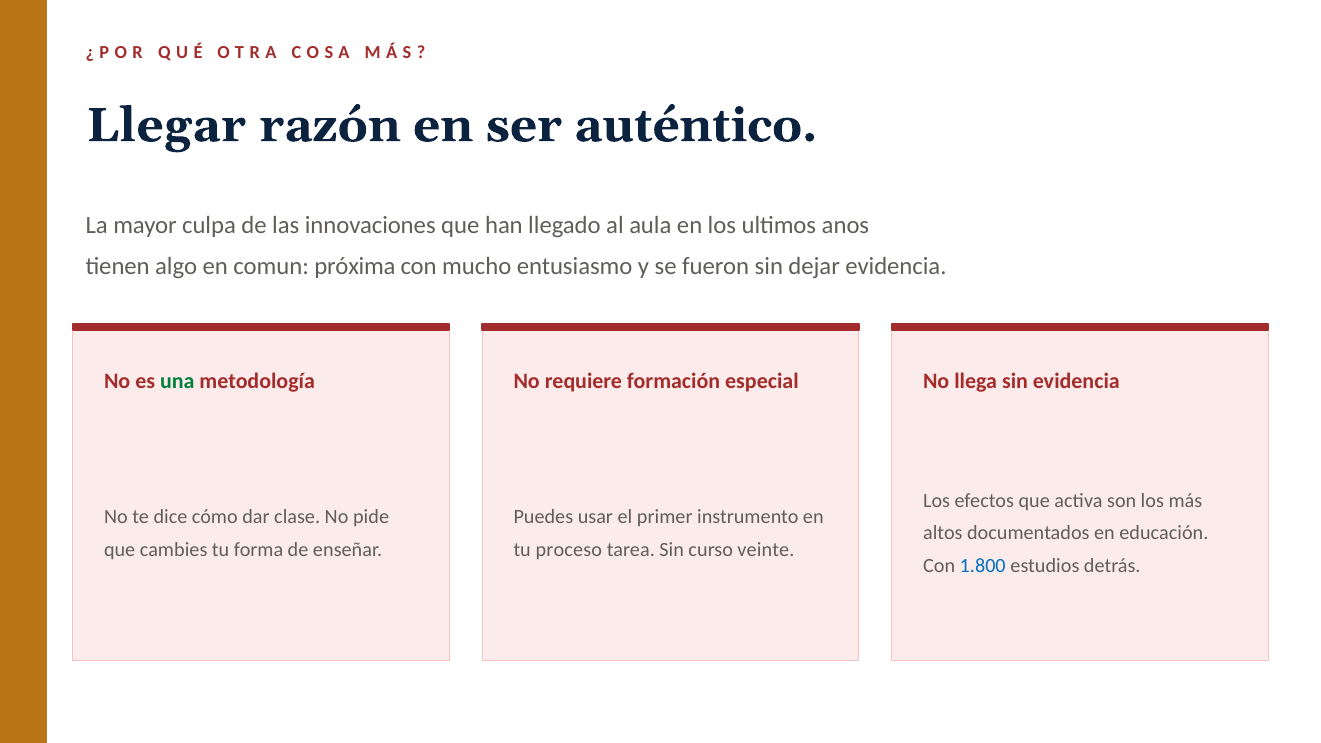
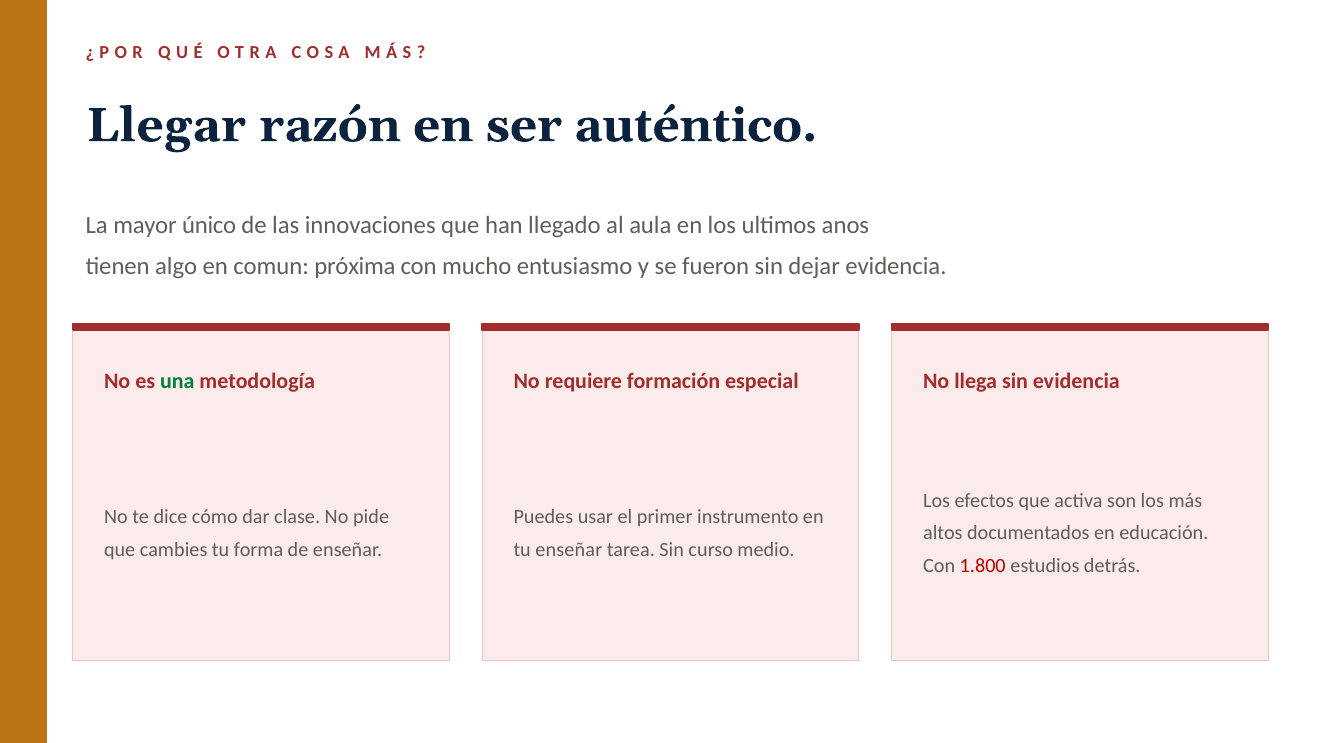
culpa: culpa -> único (209, 225)
tu proceso: proceso -> enseñar (569, 550)
veinte: veinte -> medio (766, 550)
1.800 colour: blue -> red (983, 566)
